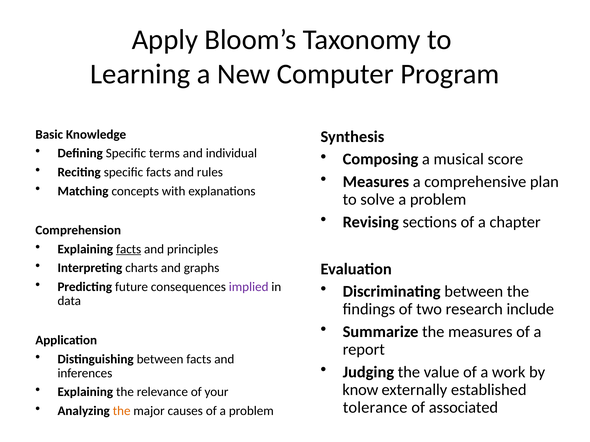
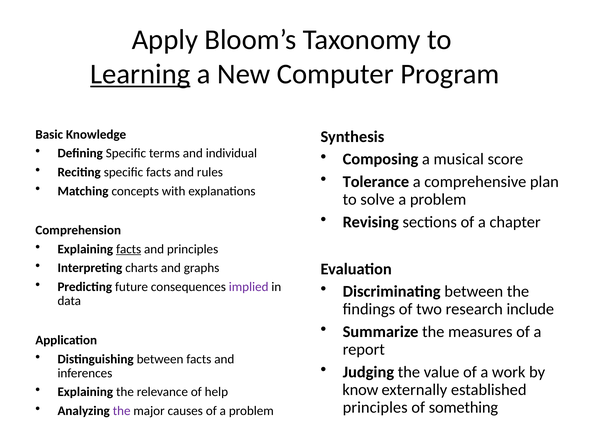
Learning underline: none -> present (140, 74)
Measures: Measures -> Tolerance (376, 182)
your: your -> help (216, 392)
tolerance: tolerance -> principles (375, 408)
associated: associated -> something (463, 408)
the colour: orange -> purple (122, 411)
